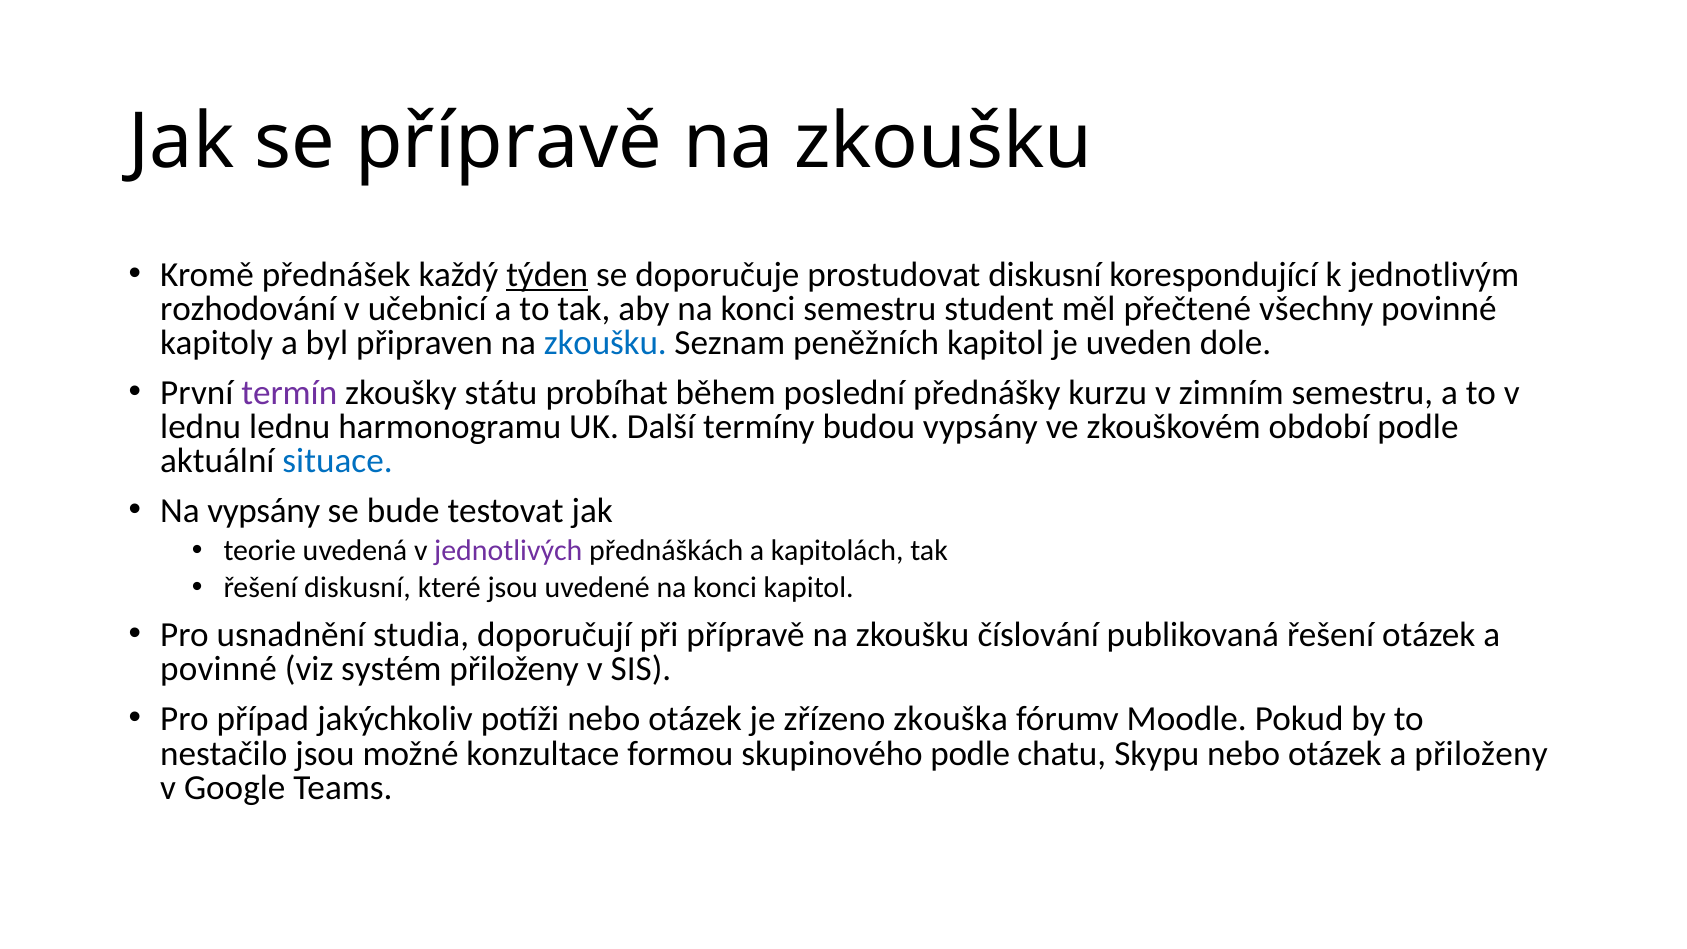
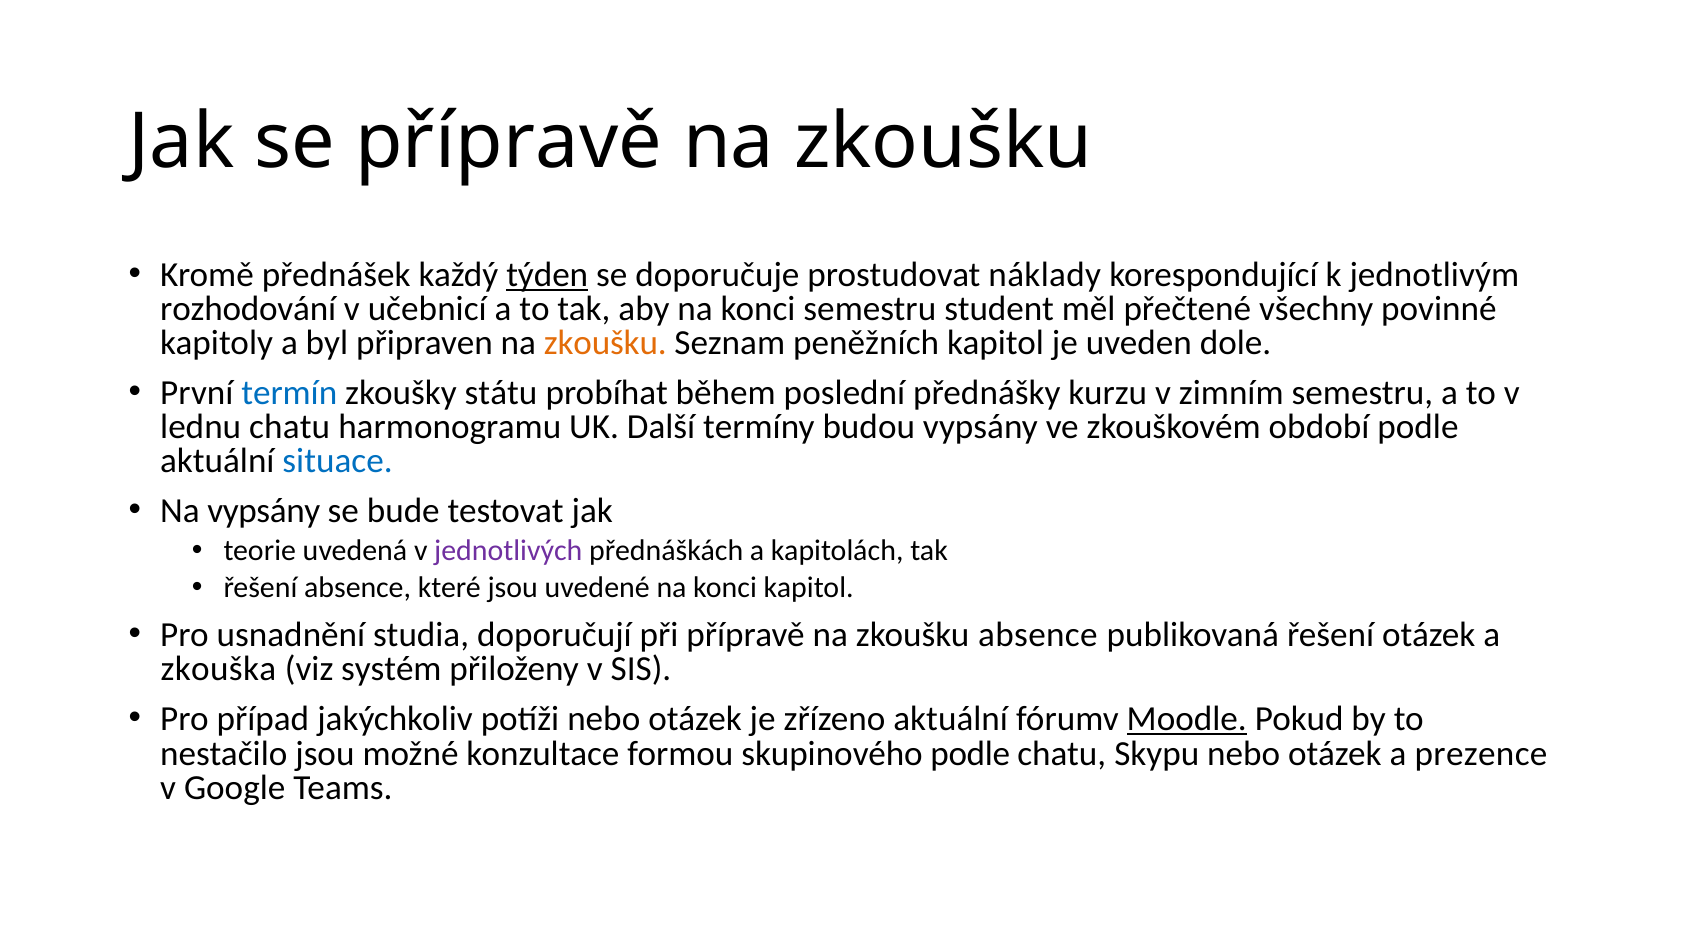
prostudovat diskusní: diskusní -> náklady (1045, 275)
zkoušku colour: blue -> orange (605, 343)
termín colour: purple -> blue (289, 393)
lednu lednu: lednu -> chatu (290, 427)
řešení diskusní: diskusní -> absence (358, 588)
zkoušku číslování: číslování -> absence (1038, 635)
povinné: povinné -> zkouška (218, 669)
zřízeno zkouška: zkouška -> aktuální (951, 719)
Moodle underline: none -> present (1187, 719)
a přiloženy: přiloženy -> prezence (1481, 753)
